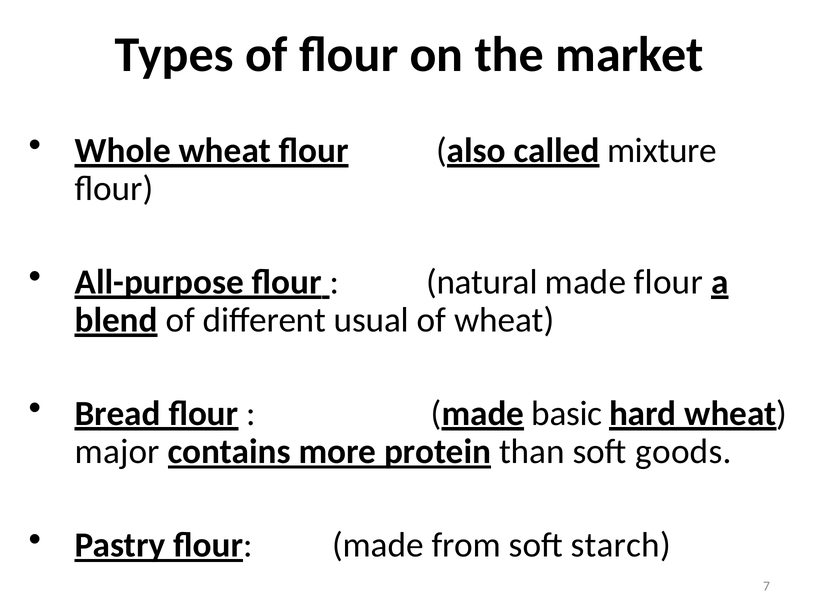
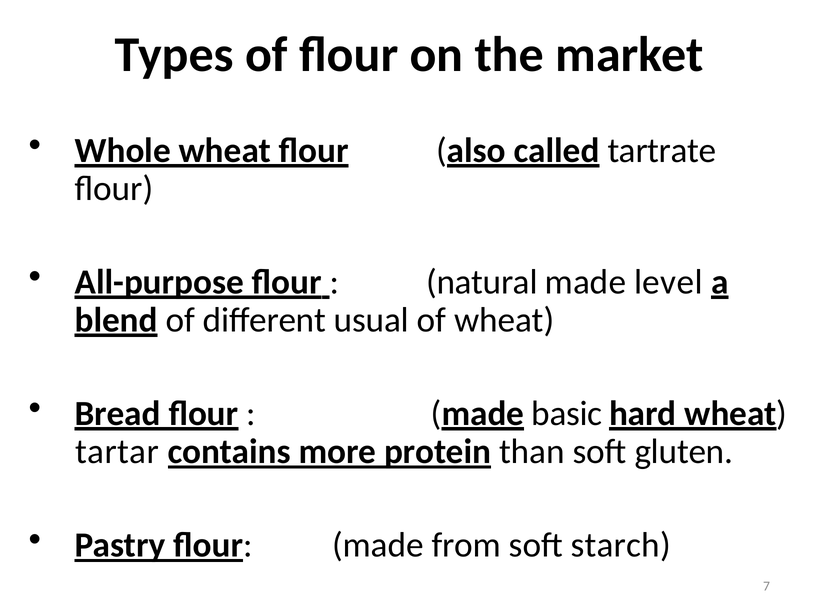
mixture: mixture -> tartrate (662, 151)
made flour: flour -> level (668, 282)
major: major -> tartar (117, 452)
goods: goods -> gluten (684, 452)
